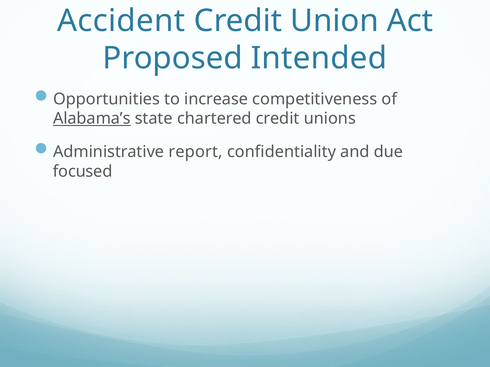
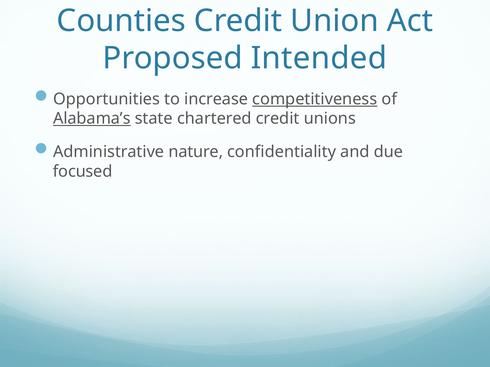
Accident: Accident -> Counties (121, 21)
competitiveness underline: none -> present (315, 99)
report: report -> nature (196, 152)
